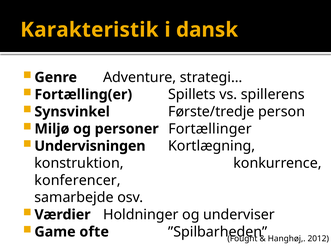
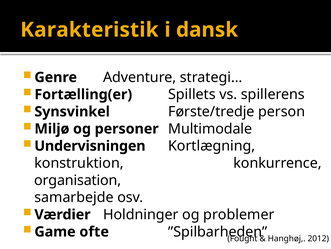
Fortællinger: Fortællinger -> Multimodale (210, 128)
konferencer: konferencer -> organisation (78, 180)
underviser: underviser -> problemer (239, 214)
